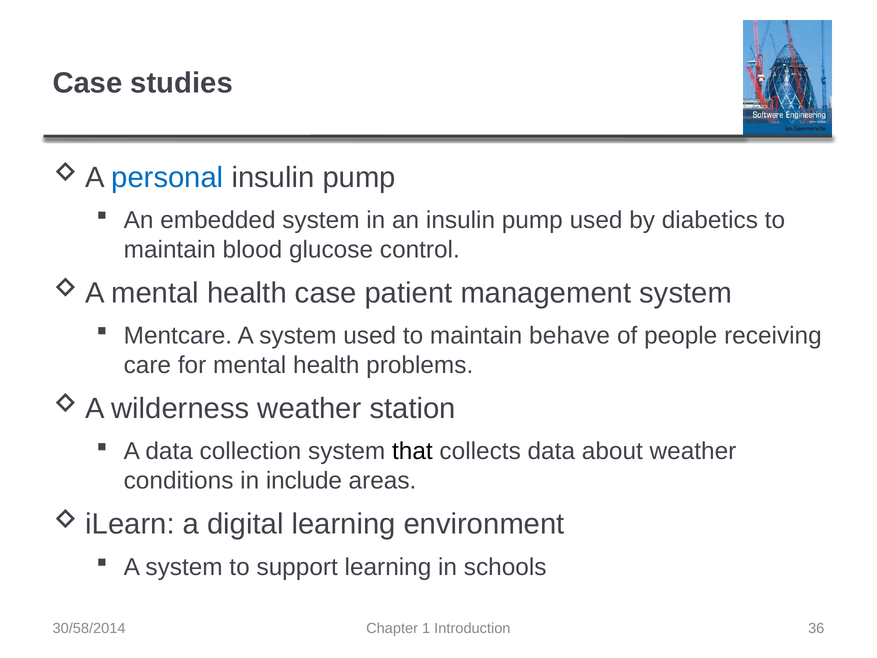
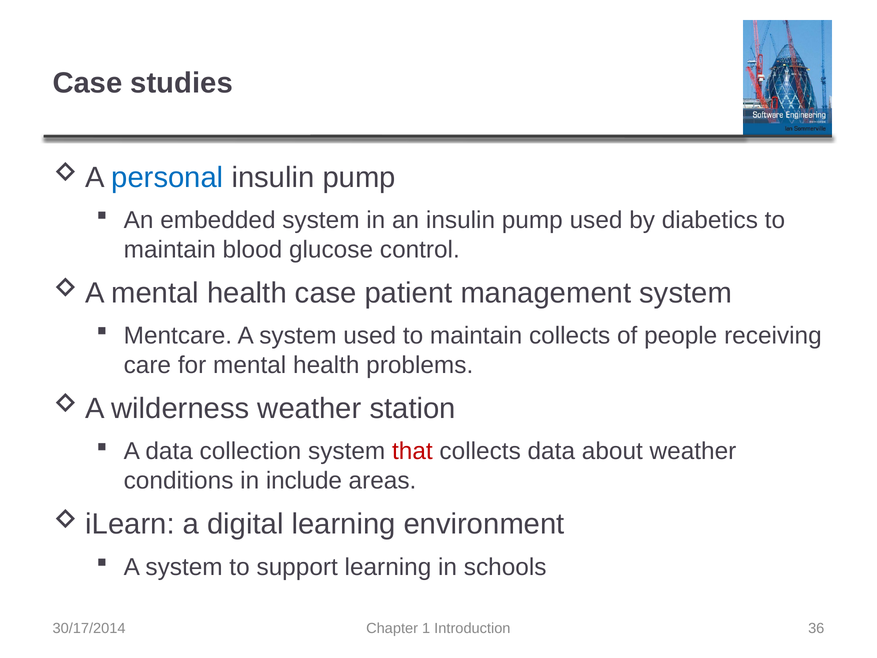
maintain behave: behave -> collects (570, 336)
that colour: black -> red (412, 451)
30/58/2014: 30/58/2014 -> 30/17/2014 (89, 628)
